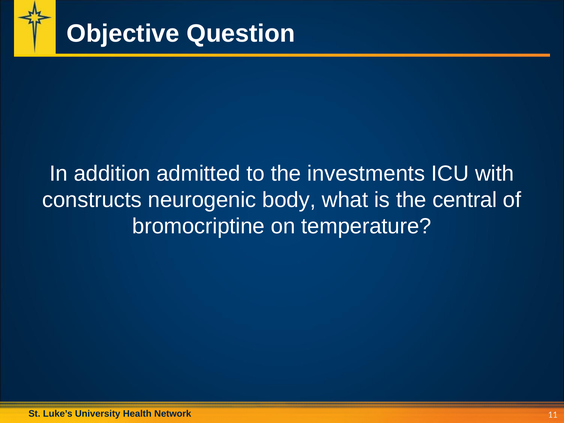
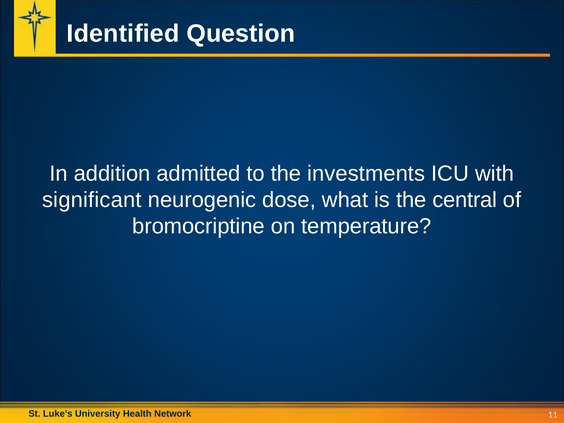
Objective: Objective -> Identified (123, 34)
constructs: constructs -> significant (92, 200)
body: body -> dose (289, 200)
